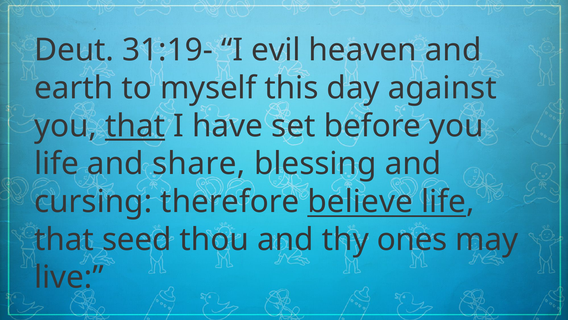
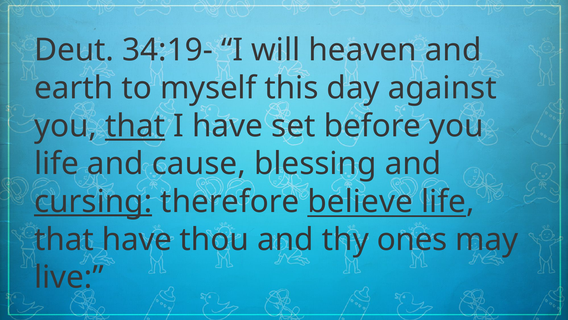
31:19-: 31:19- -> 34:19- (168, 50)
evil: evil -> will (276, 50)
share: share -> cause (199, 164)
cursing underline: none -> present (93, 201)
that seed: seed -> have (137, 239)
